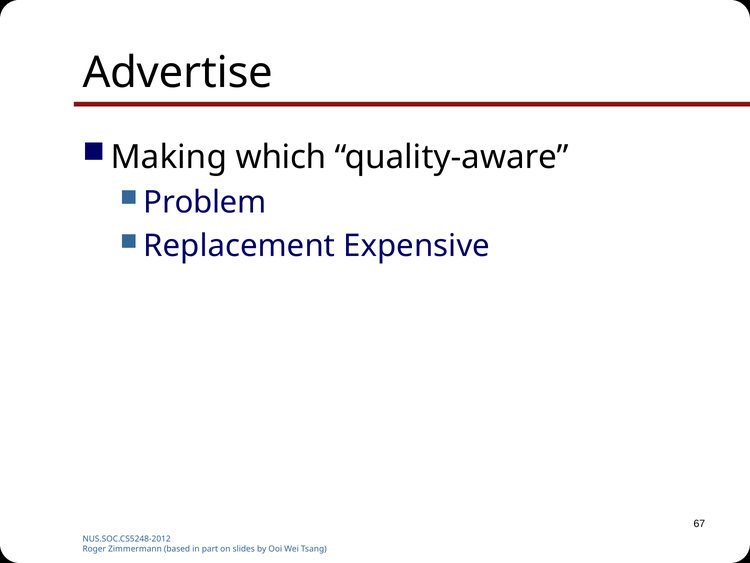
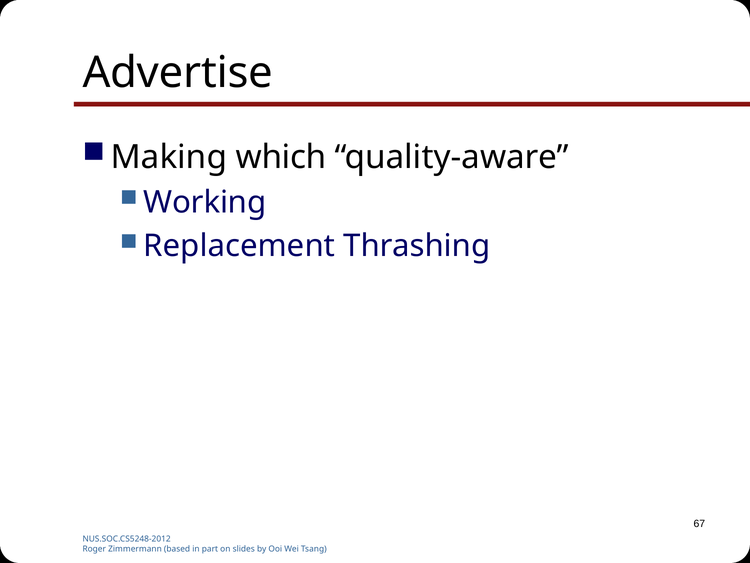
Problem: Problem -> Working (205, 202)
Expensive: Expensive -> Thrashing (417, 246)
